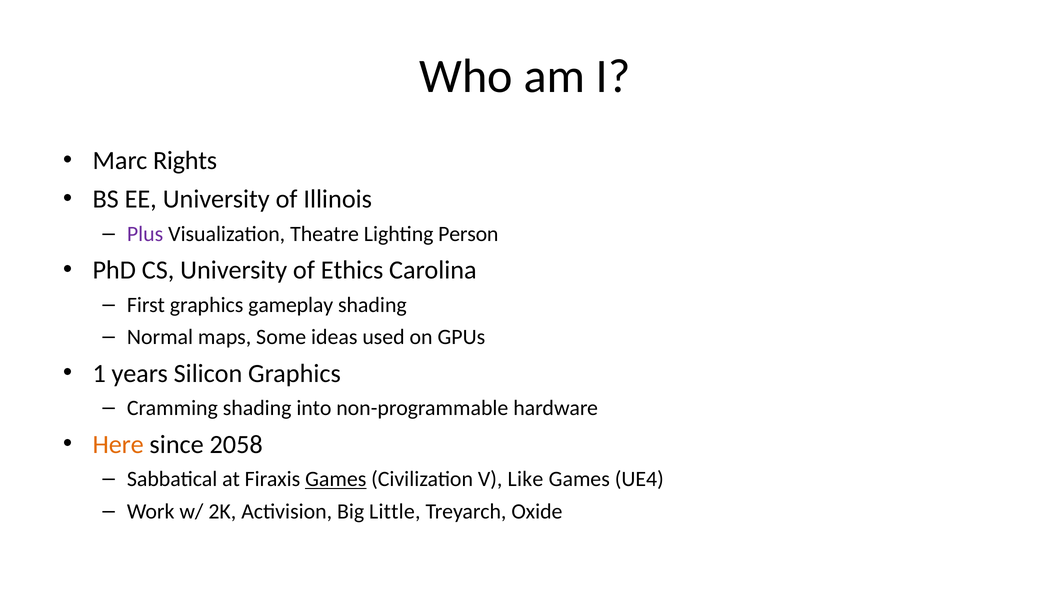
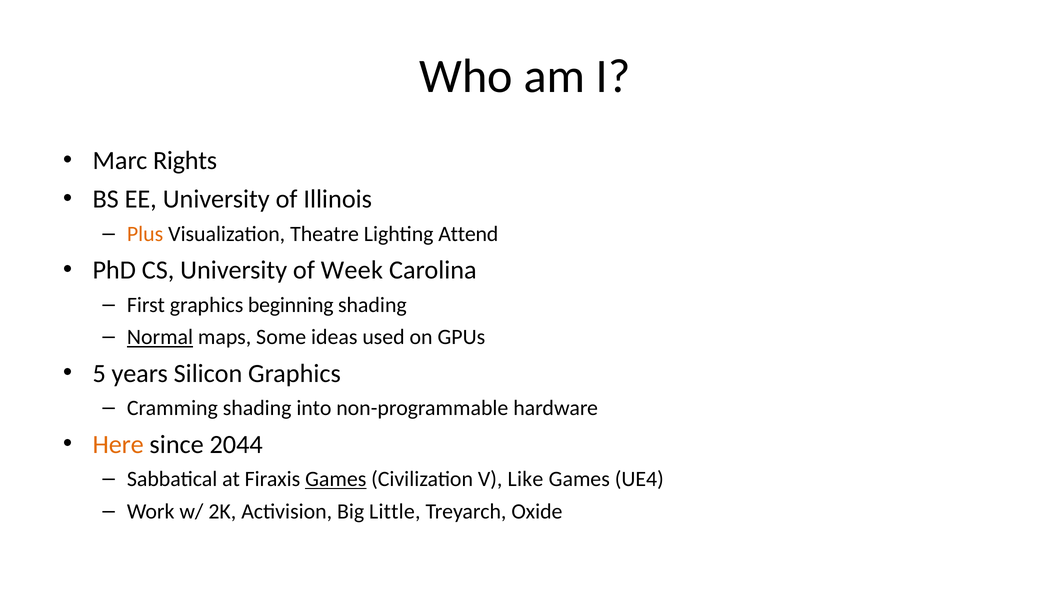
Plus colour: purple -> orange (145, 234)
Person: Person -> Attend (468, 234)
Ethics: Ethics -> Week (352, 270)
gameplay: gameplay -> beginning (291, 305)
Normal underline: none -> present (160, 337)
1: 1 -> 5 (99, 373)
2058: 2058 -> 2044 (236, 444)
